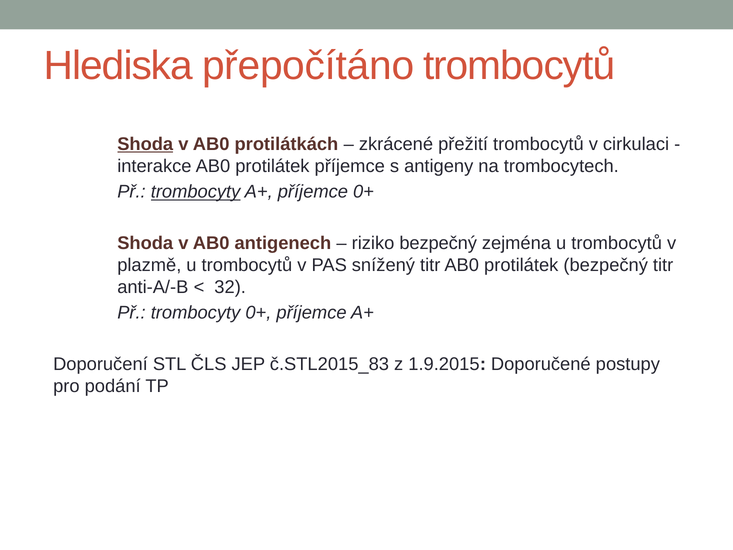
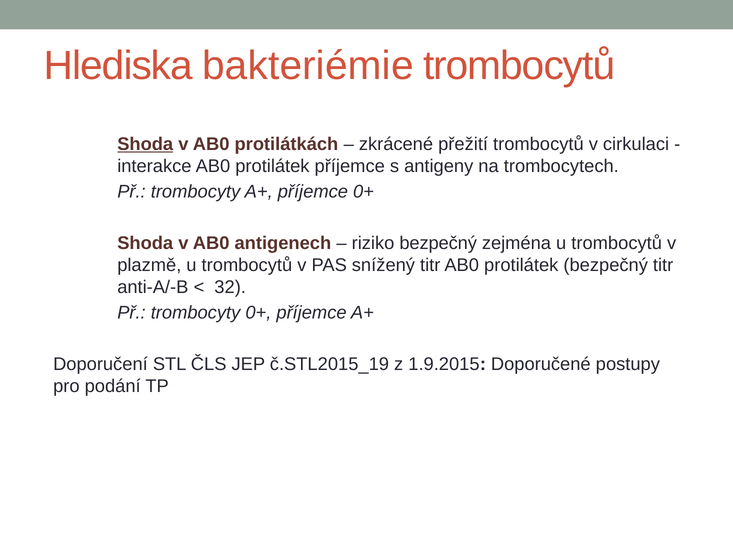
přepočítáno: přepočítáno -> bakteriémie (308, 66)
trombocyty underline: present -> none (196, 192)
č.STL2015_83: č.STL2015_83 -> č.STL2015_19 (329, 364)
